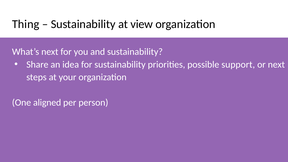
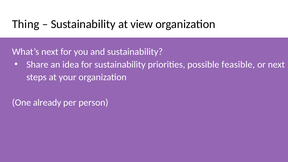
support: support -> feasible (238, 64)
aligned: aligned -> already (47, 102)
